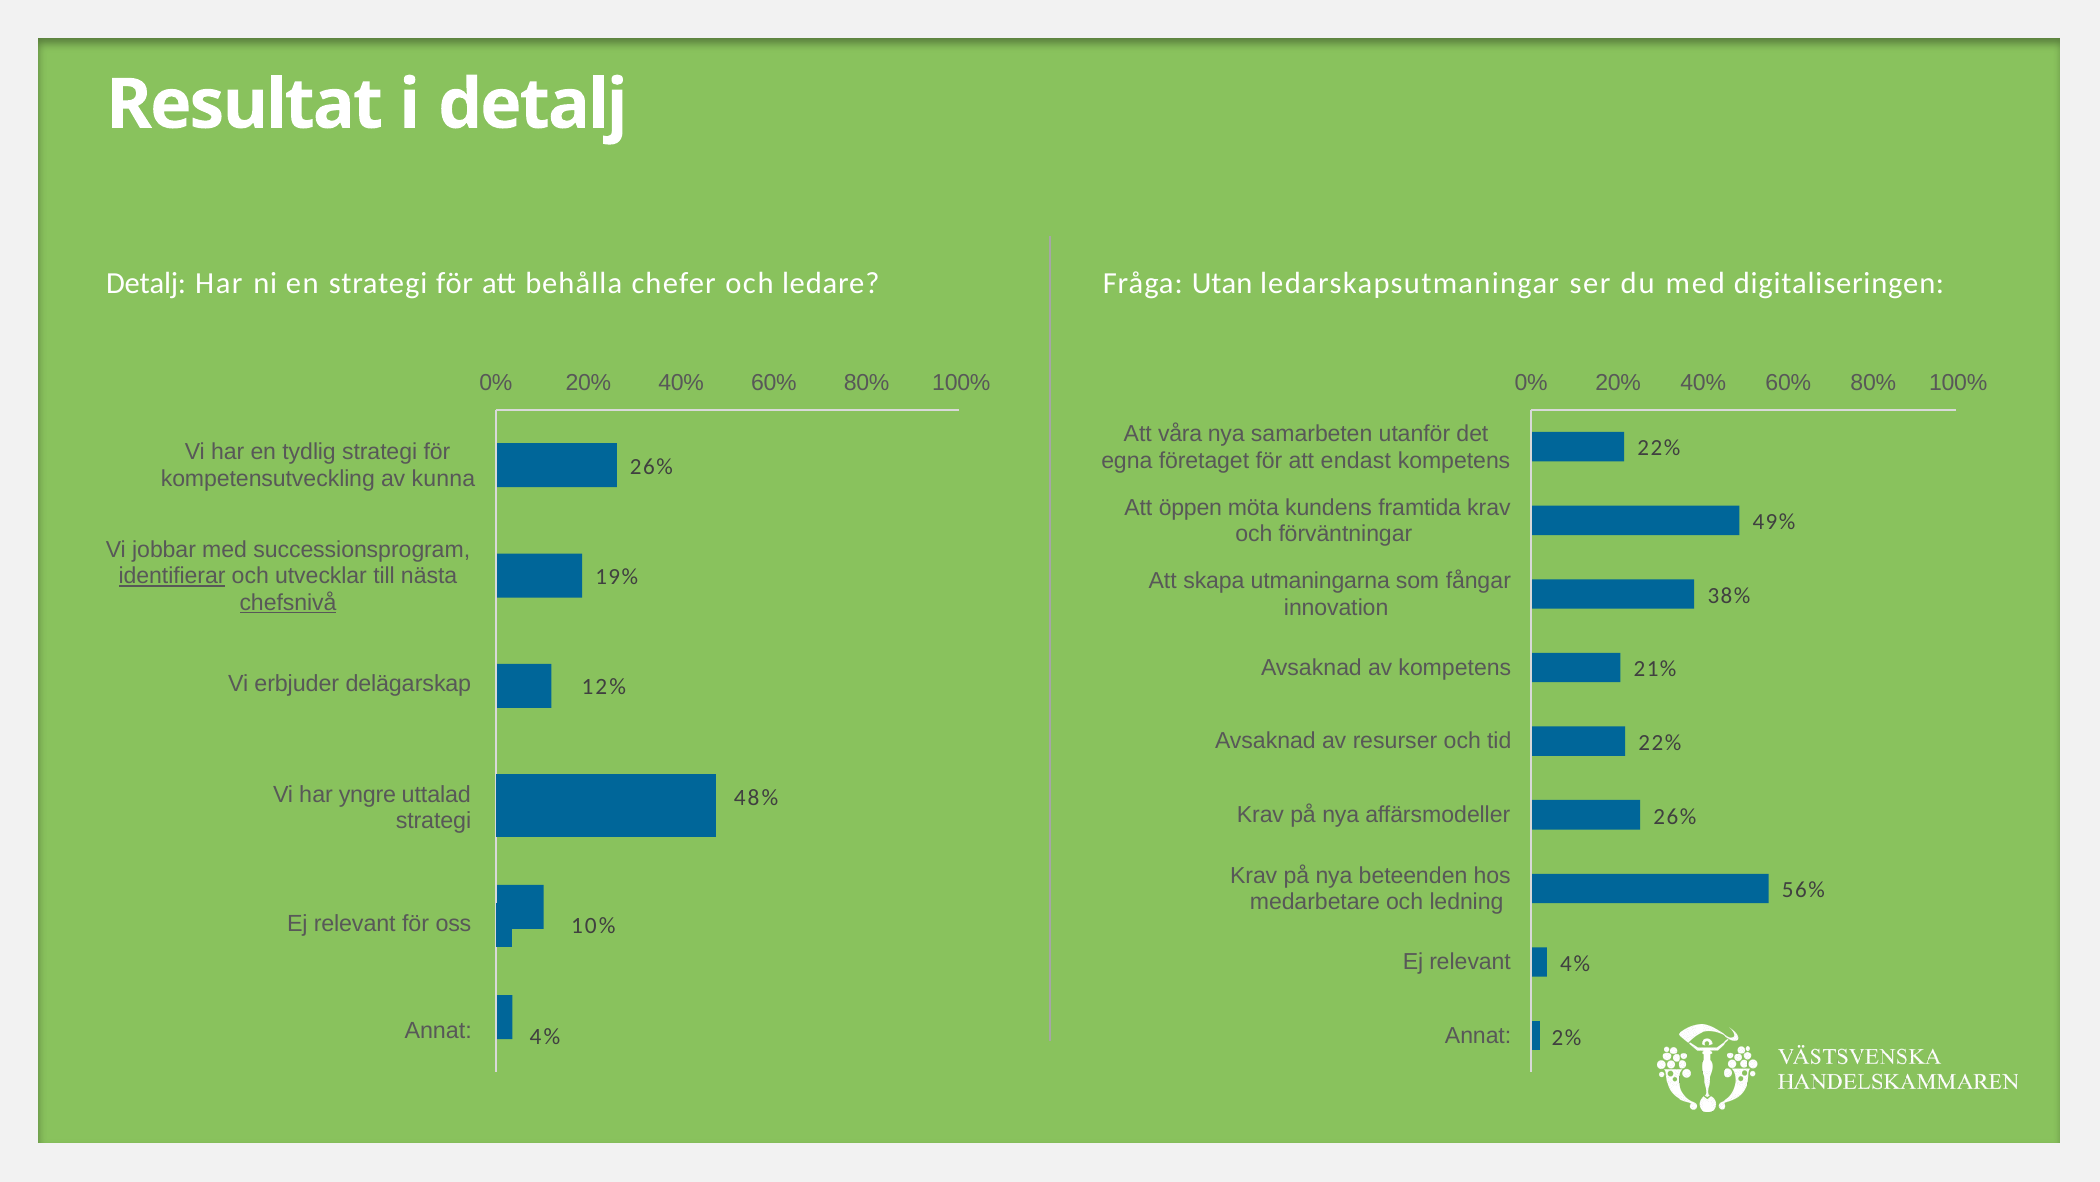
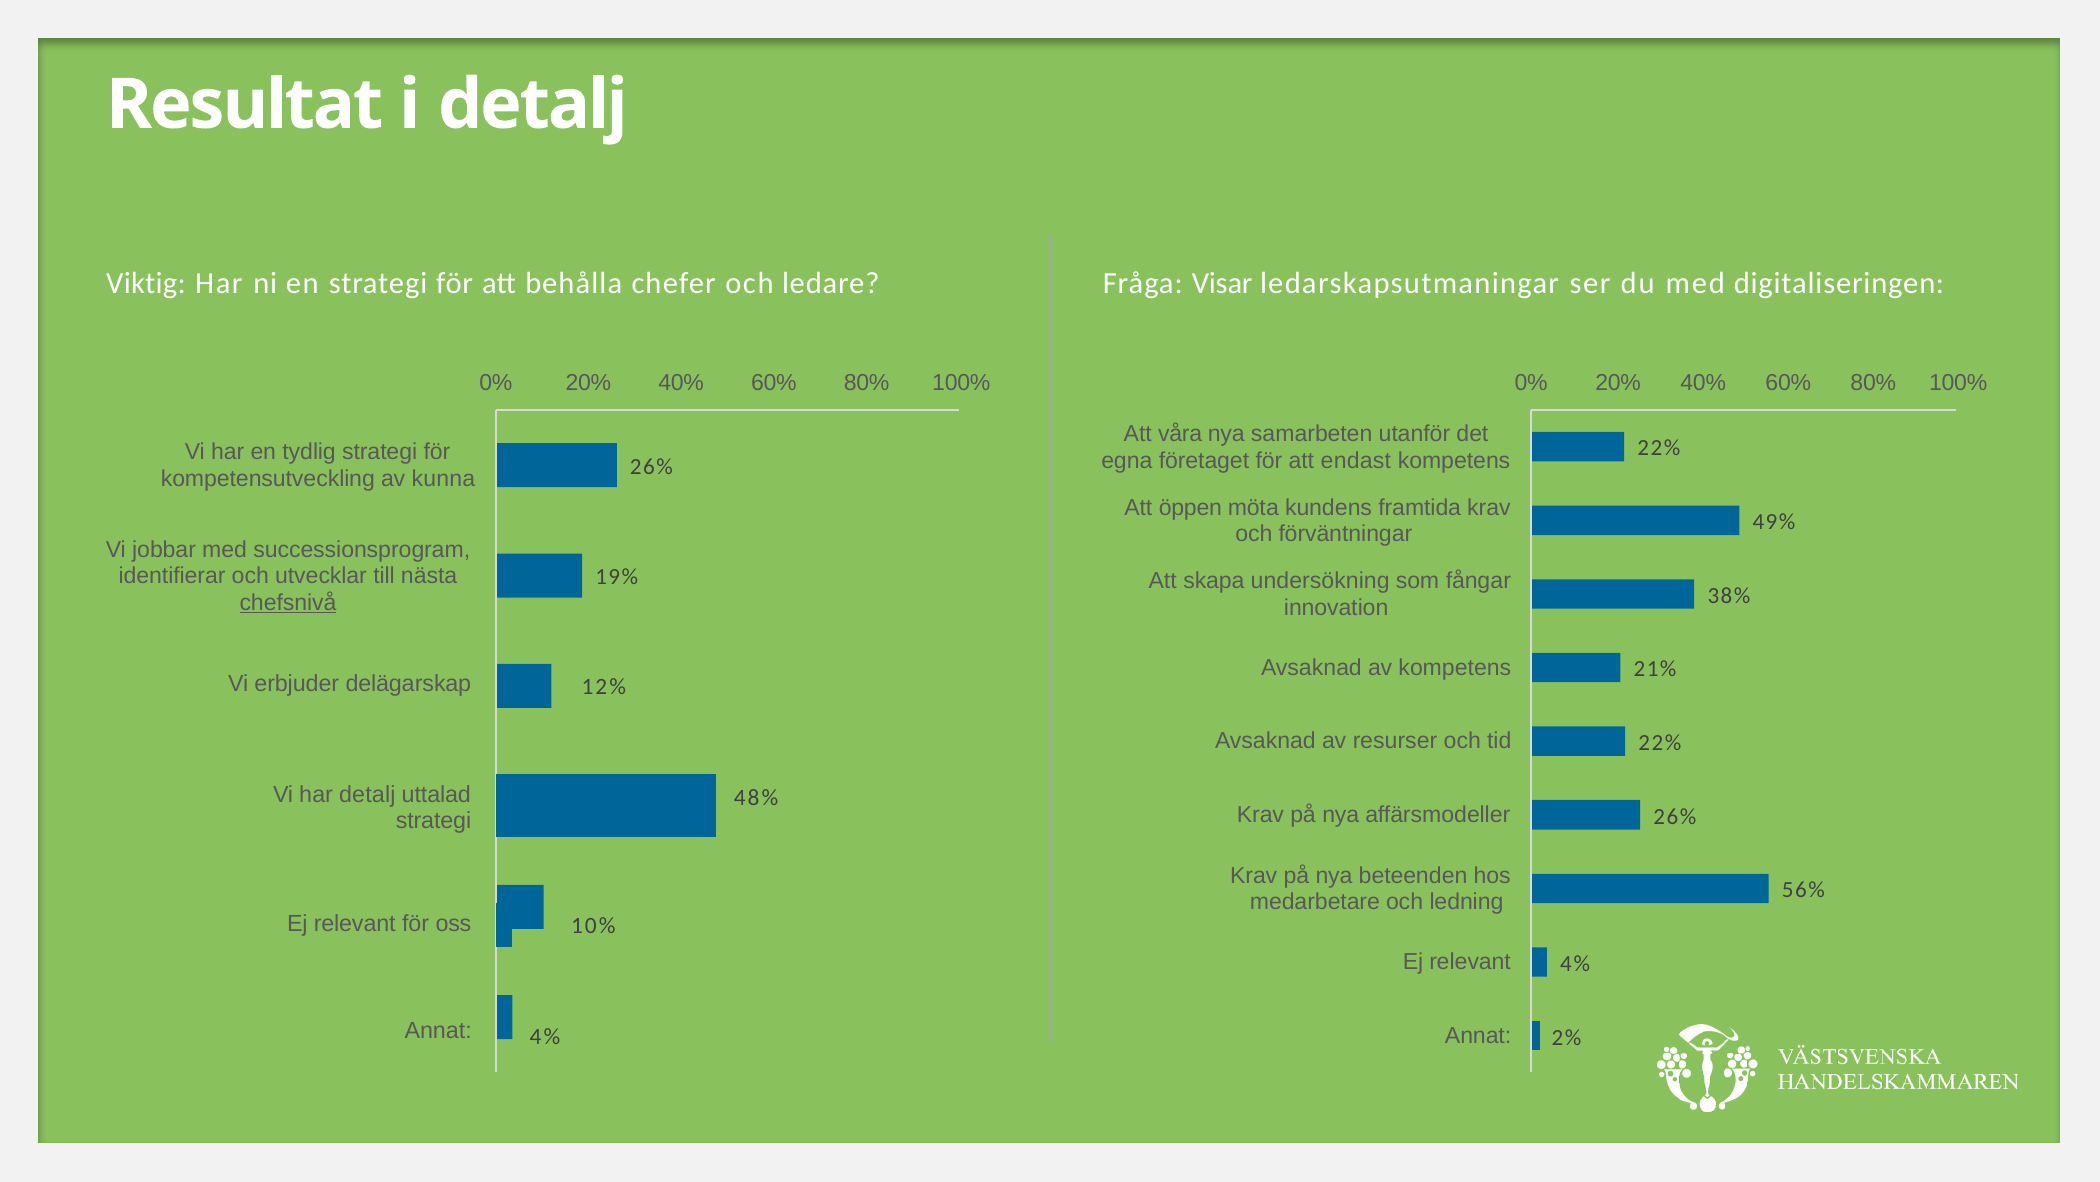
Detalj: Detalj -> Viktig (146, 283)
Utan: Utan -> Visar (1222, 283)
identifierar underline: present -> none (172, 576)
utmaningarna: utmaningarna -> undersökning (1320, 581)
har yngre: yngre -> detalj (367, 794)
